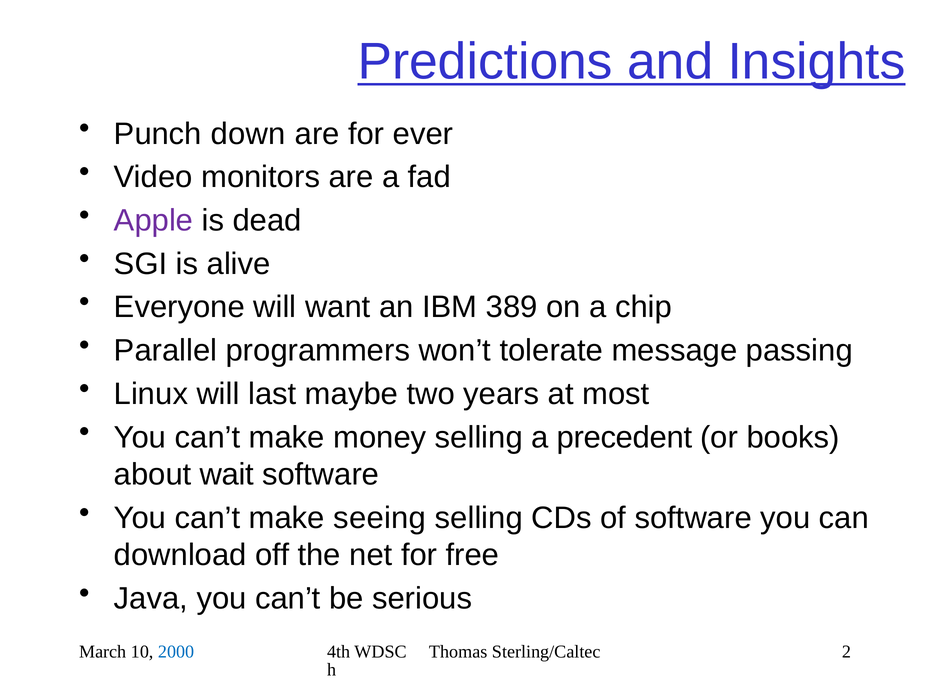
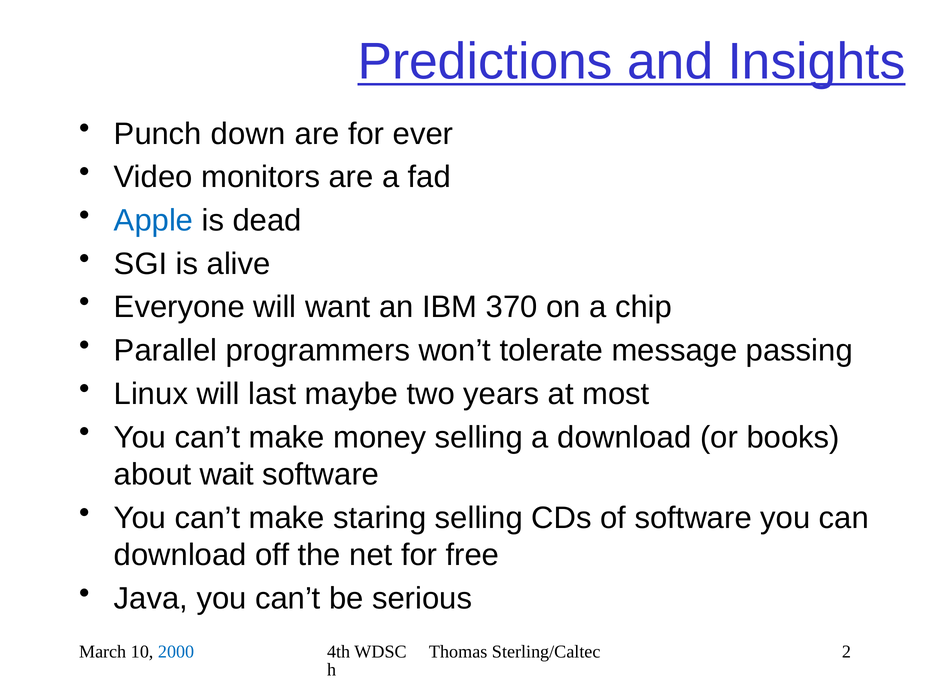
Apple colour: purple -> blue (154, 221)
389: 389 -> 370 (512, 307)
a precedent: precedent -> download (624, 438)
seeing: seeing -> staring (380, 518)
